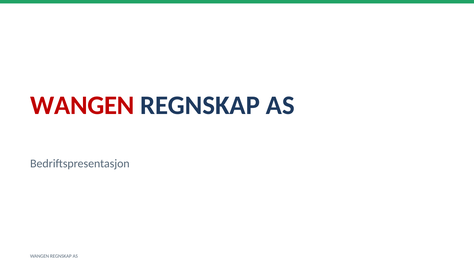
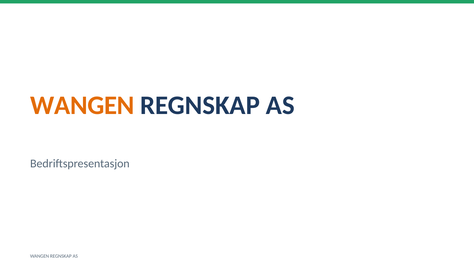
WANGEN colour: red -> orange (82, 105)
